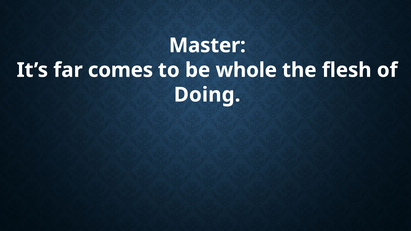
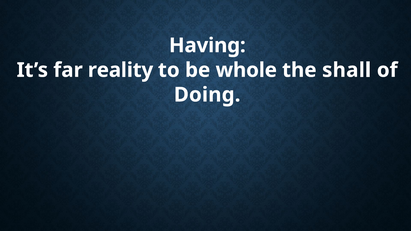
Master: Master -> Having (207, 46)
comes: comes -> reality (120, 70)
flesh: flesh -> shall (347, 70)
